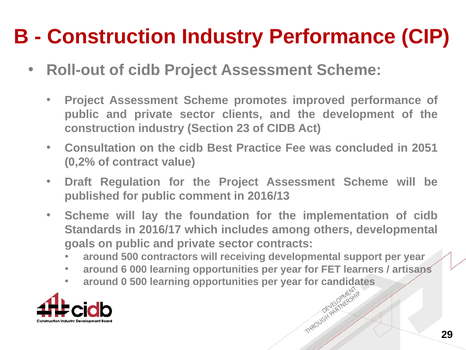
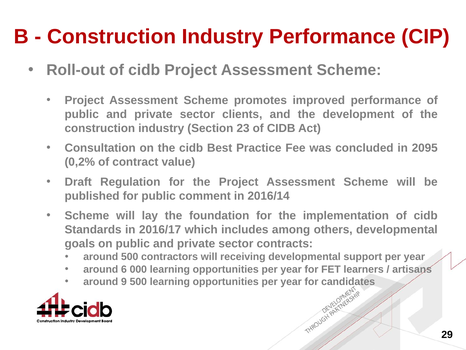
2051: 2051 -> 2095 (425, 148)
2016/13: 2016/13 -> 2016/14 (269, 196)
0: 0 -> 9 (124, 281)
